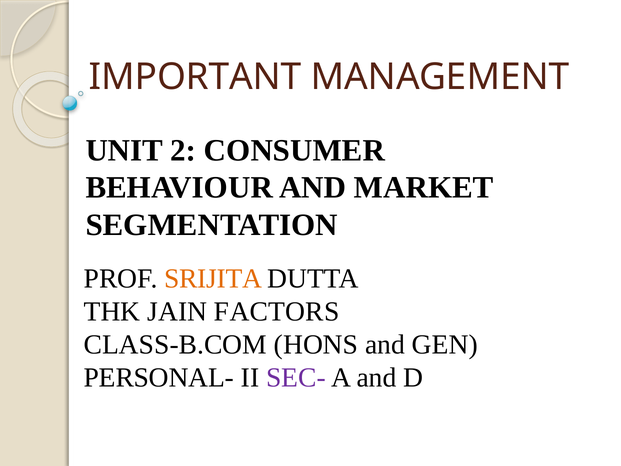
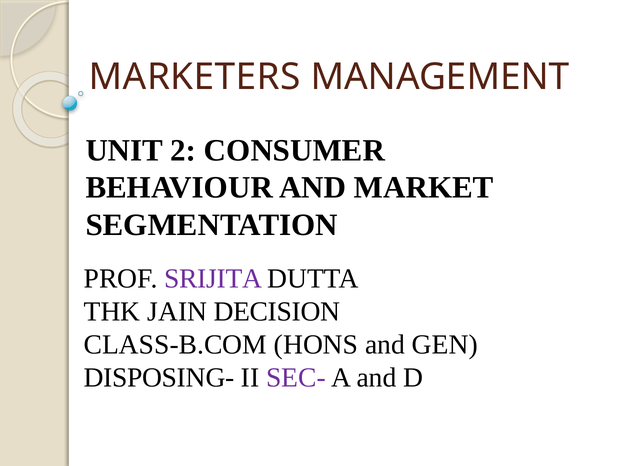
IMPORTANT: IMPORTANT -> MARKETERS (195, 77)
SRIJITA colour: orange -> purple (213, 278)
FACTORS: FACTORS -> DECISION (277, 311)
PERSONAL-: PERSONAL- -> DISPOSING- (159, 378)
